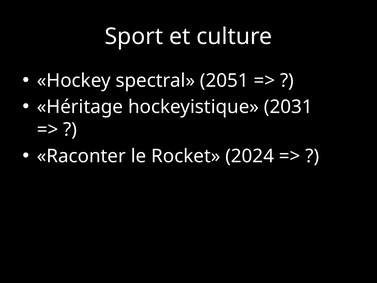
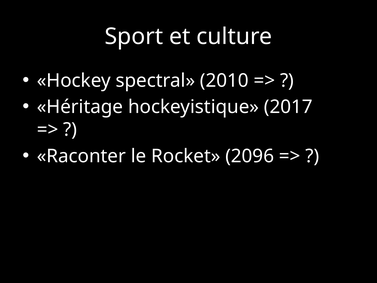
2051: 2051 -> 2010 (224, 80)
2031: 2031 -> 2017 (288, 107)
2024: 2024 -> 2096 (250, 156)
